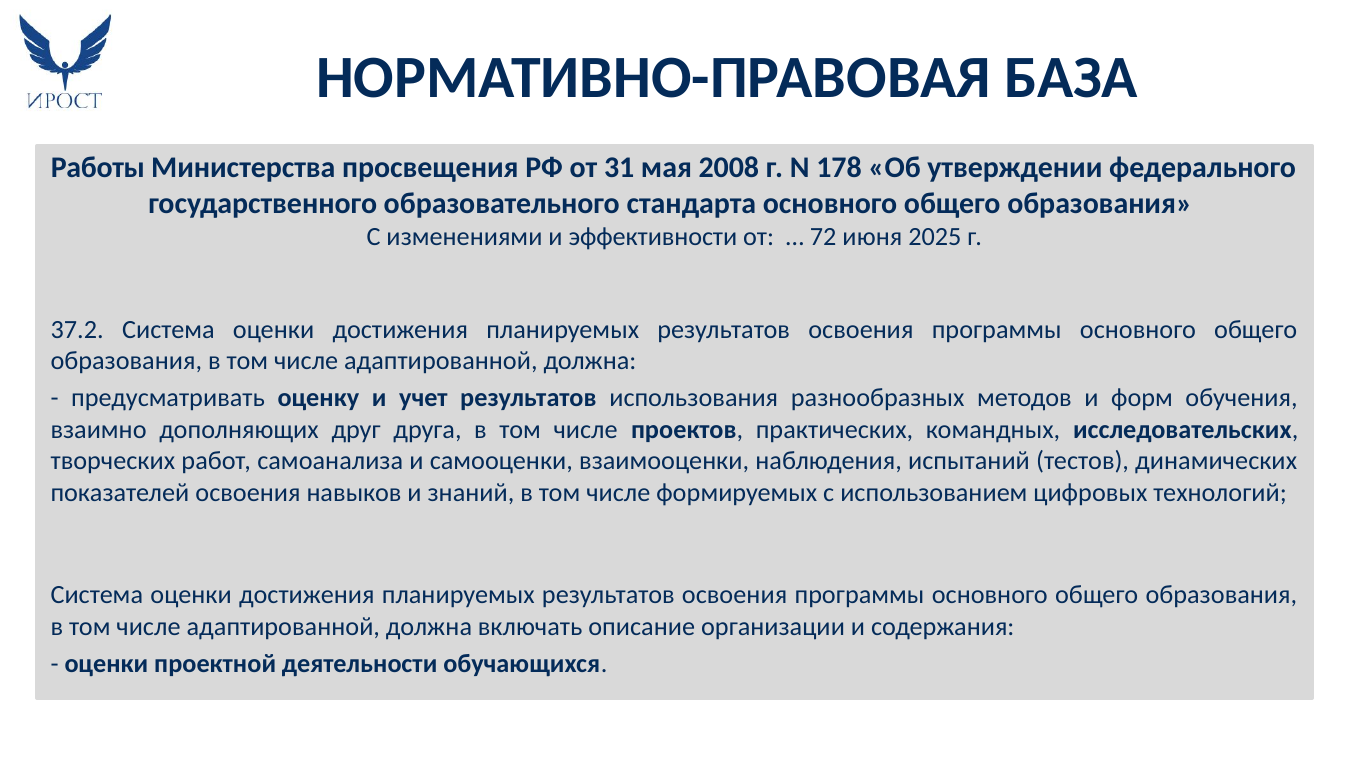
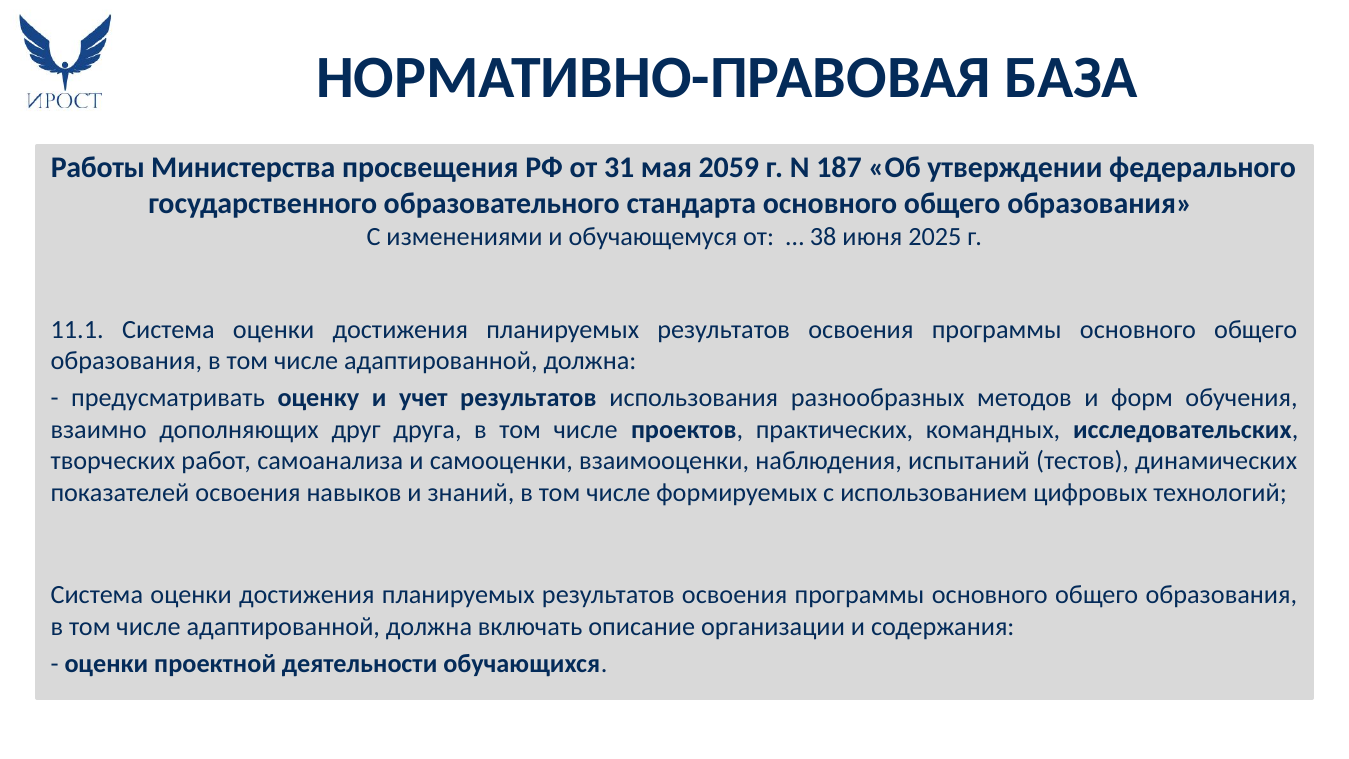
2008: 2008 -> 2059 (729, 167)
178: 178 -> 187 (839, 167)
эффективности: эффективности -> обучающемуся (653, 237)
72: 72 -> 38 (823, 237)
37.2: 37.2 -> 11.1 (77, 329)
